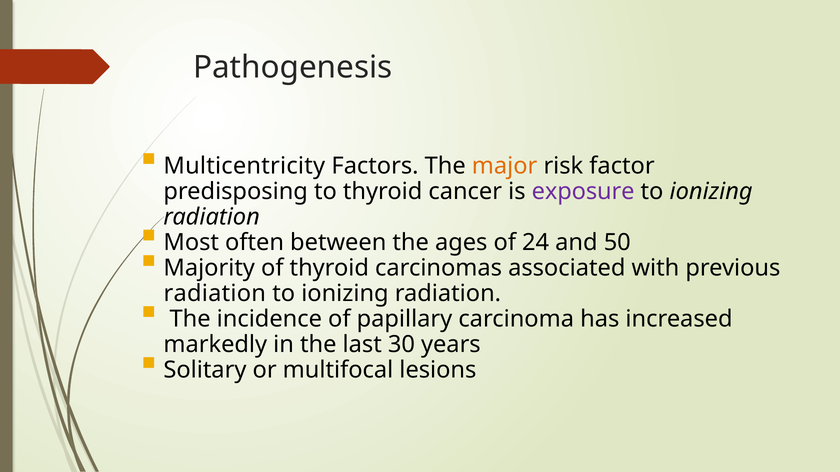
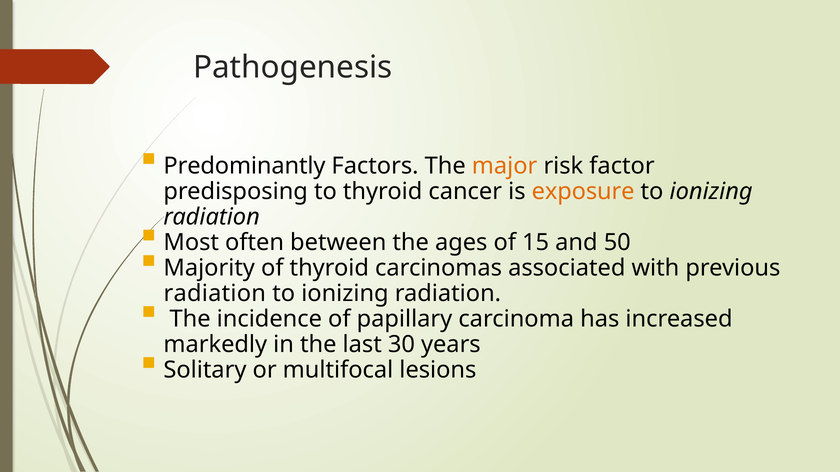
Multicentricity: Multicentricity -> Predominantly (244, 166)
exposure colour: purple -> orange (583, 192)
24: 24 -> 15 (536, 243)
